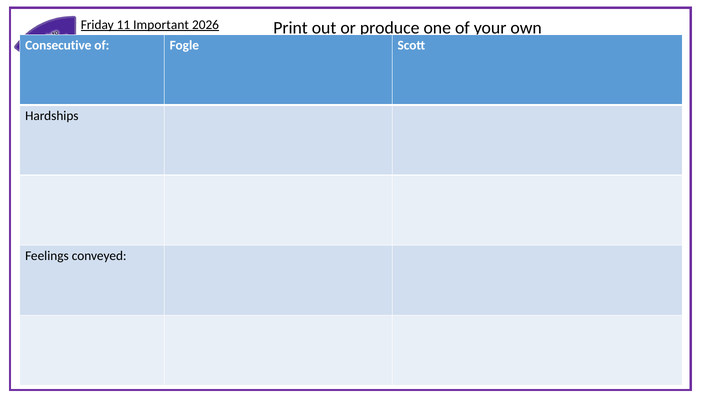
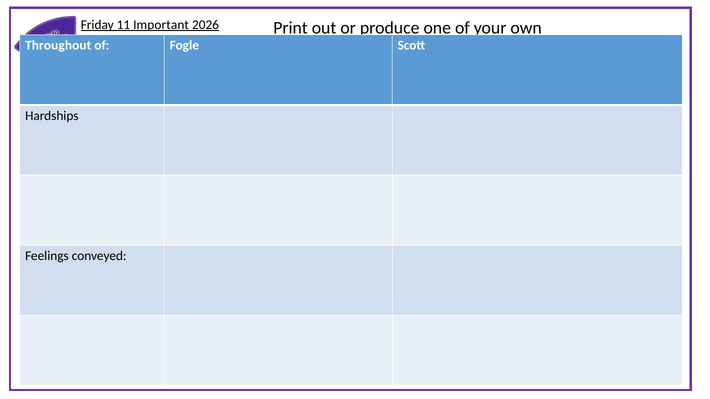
Consecutive: Consecutive -> Throughout (58, 46)
